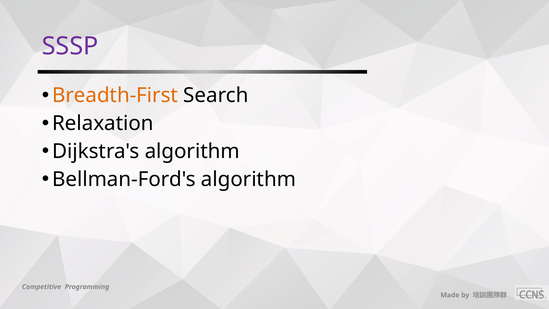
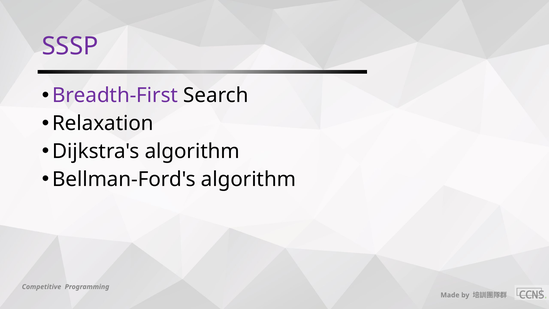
Breadth-First colour: orange -> purple (115, 95)
